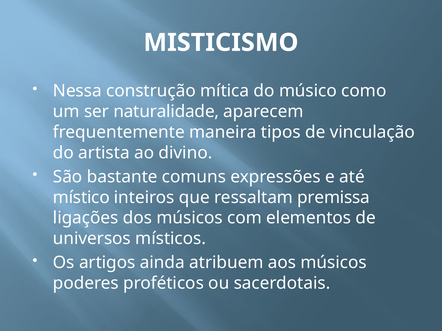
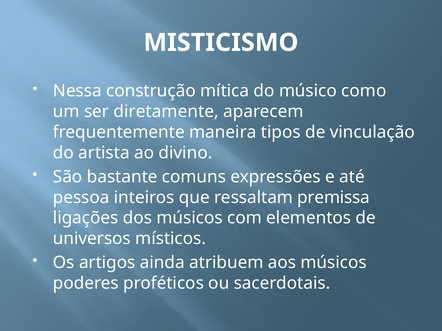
naturalidade: naturalidade -> diretamente (166, 112)
místico: místico -> pessoa (81, 198)
